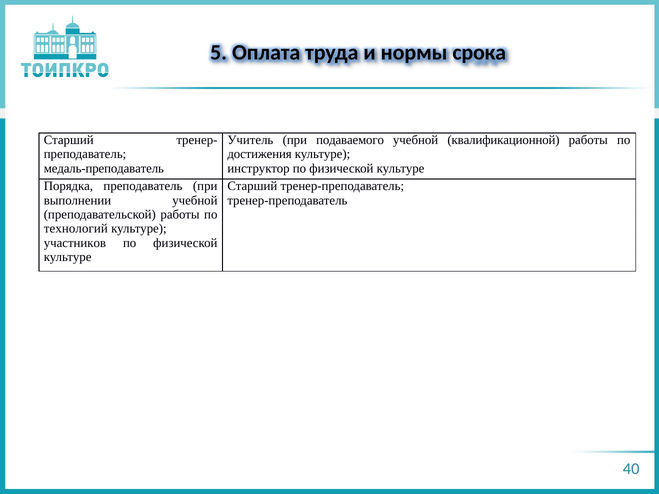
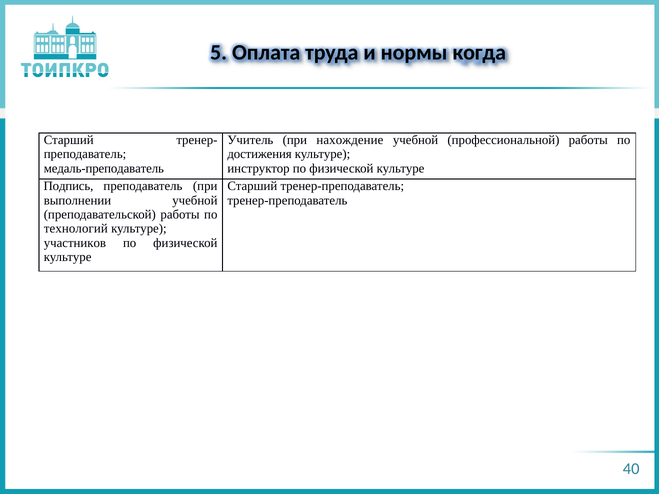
срока: срока -> когда (479, 52)
подаваемого: подаваемого -> нахождение (350, 140)
квалификационной: квалификационной -> профессиональной (503, 140)
Порядка: Порядка -> Подпись (68, 186)
